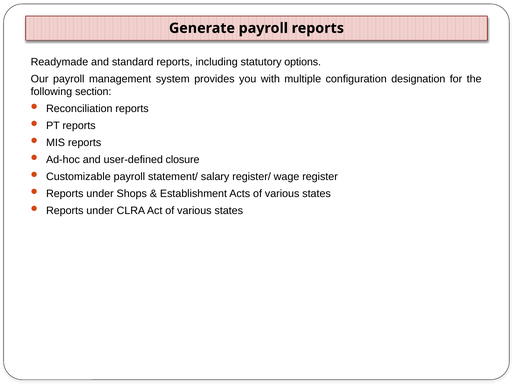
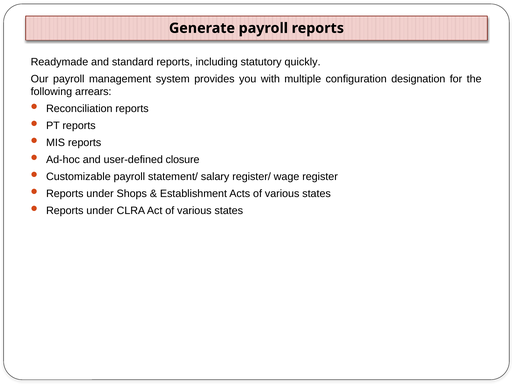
options: options -> quickly (303, 62)
section: section -> arrears (93, 92)
